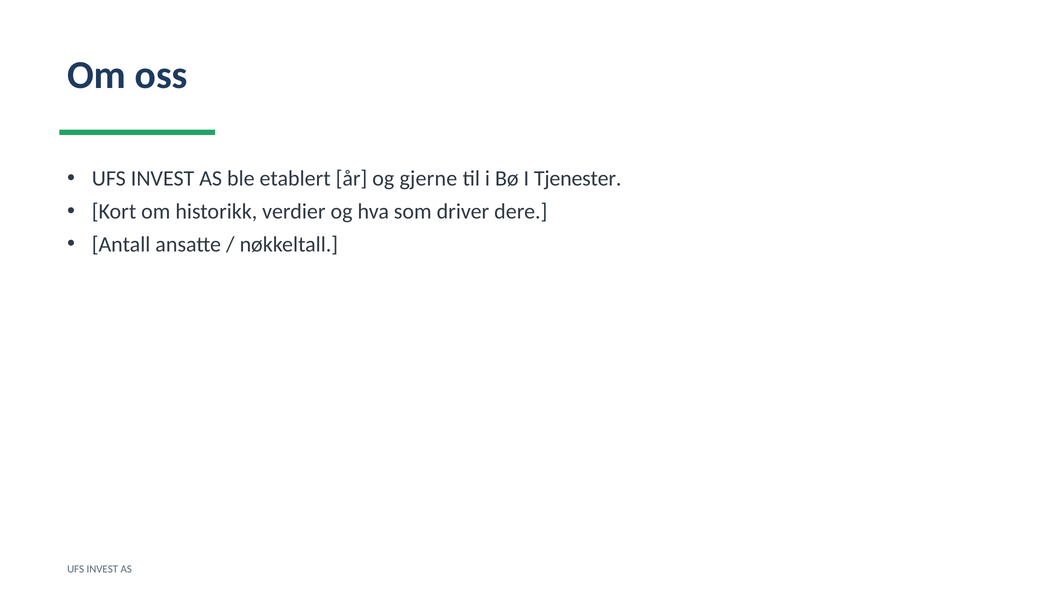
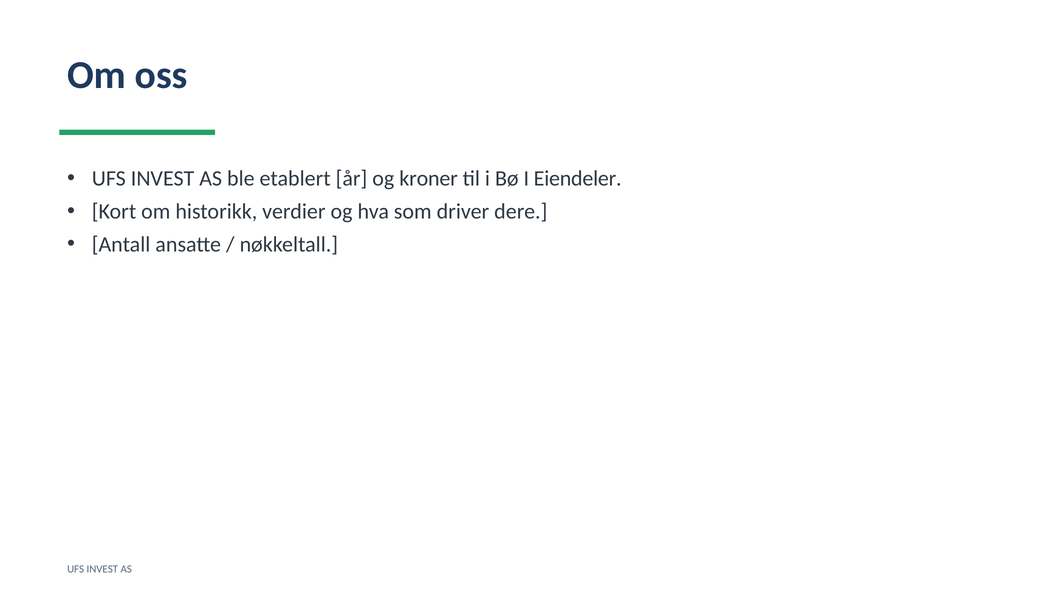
gjerne: gjerne -> kroner (429, 179)
Tjenester: Tjenester -> Eiendeler (578, 179)
